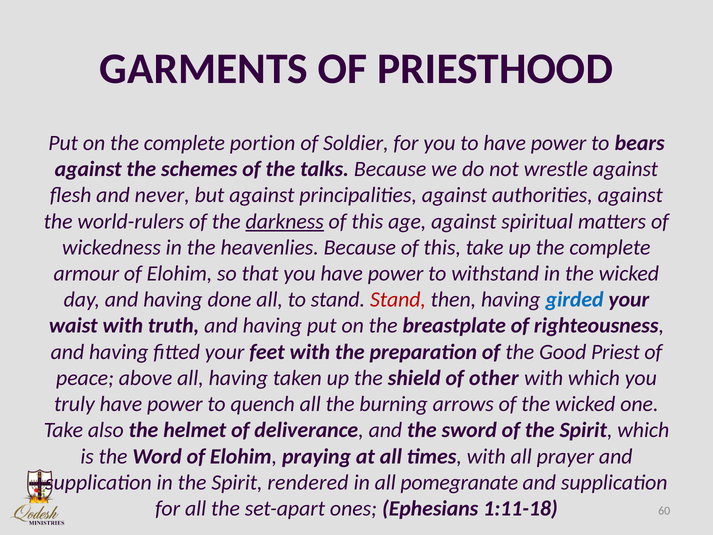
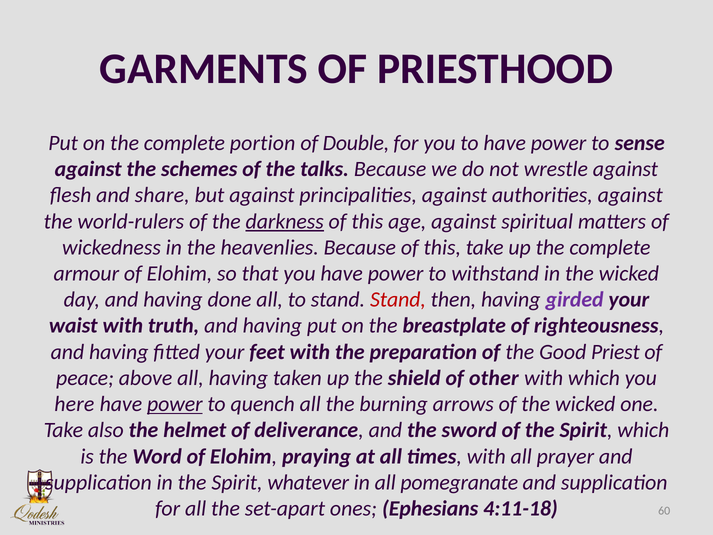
Soldier: Soldier -> Double (356, 143)
bears: bears -> sense (640, 143)
never: never -> share (162, 195)
girded colour: blue -> purple (575, 300)
truly: truly -> here (74, 404)
power underline: none -> present (175, 404)
rendered: rendered -> whatever (308, 482)
1:11-18: 1:11-18 -> 4:11-18 (520, 508)
